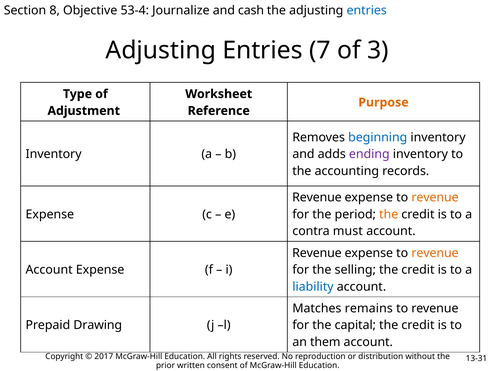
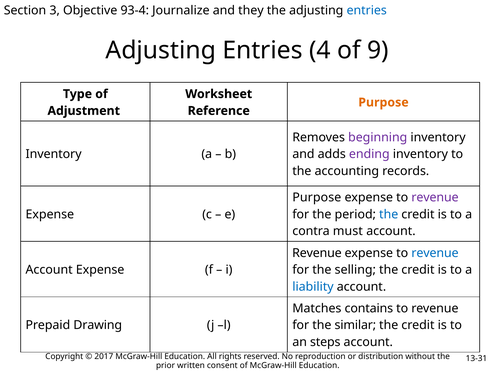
8: 8 -> 3 (55, 10)
53-4: 53-4 -> 93-4 (135, 10)
cash: cash -> they (251, 10)
7: 7 -> 4 (320, 50)
3: 3 -> 9 (378, 50)
beginning colour: blue -> purple (378, 137)
Revenue: Revenue -> Purpose (317, 198)
revenue colour: orange -> purple (435, 198)
the colour: orange -> blue (389, 215)
revenue colour: orange -> blue (435, 253)
remains: remains -> contains (369, 309)
capital: capital -> similar (355, 325)
them: them -> steps (325, 342)
